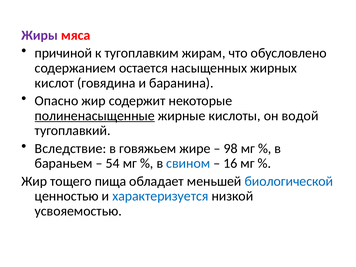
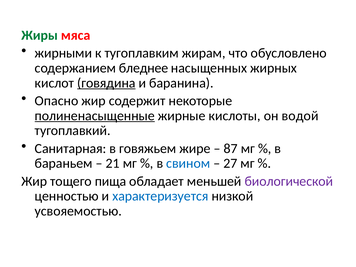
Жиры colour: purple -> green (40, 35)
причиной: причиной -> жирными (63, 53)
остается: остается -> бледнее (144, 68)
говядина underline: none -> present (106, 83)
Вследствие: Вследствие -> Санитарная (71, 148)
98: 98 -> 87 (231, 148)
54: 54 -> 21 (113, 163)
16: 16 -> 27 (230, 163)
биологической colour: blue -> purple (289, 181)
